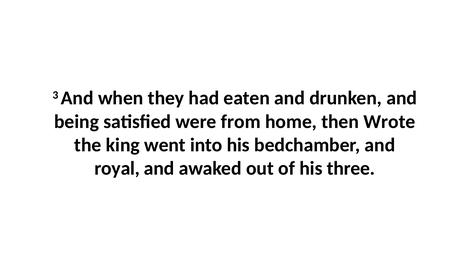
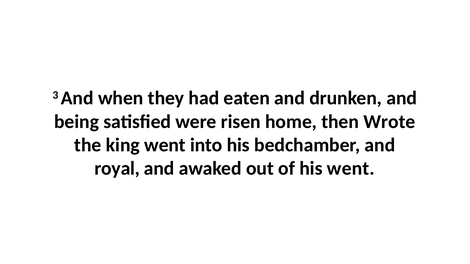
from: from -> risen (241, 122)
his three: three -> went (351, 169)
